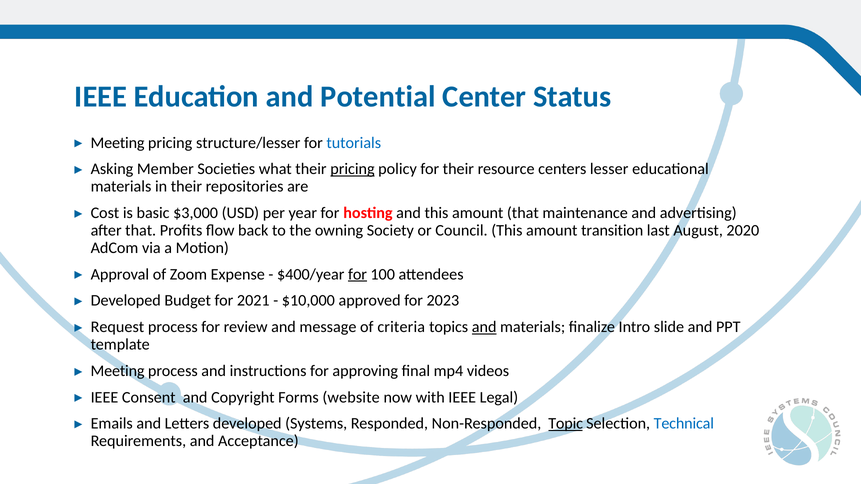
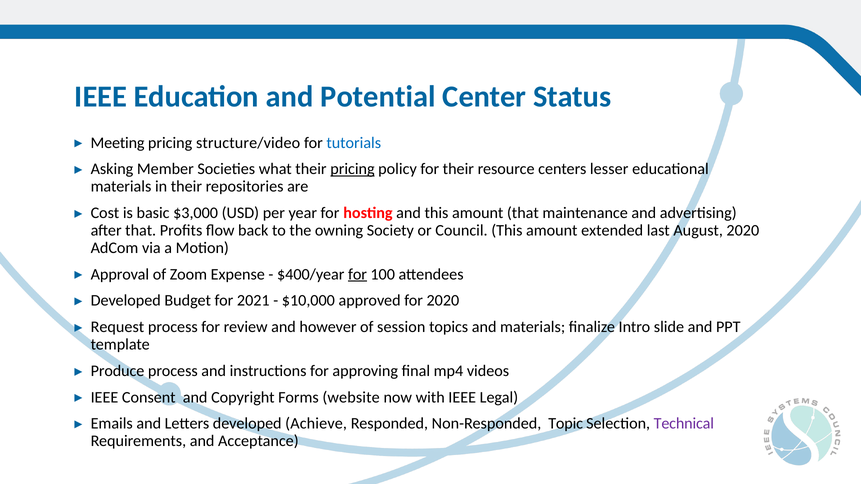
structure/lesser: structure/lesser -> structure/video (248, 143)
transition: transition -> extended (612, 230)
for 2023: 2023 -> 2020 (443, 301)
message: message -> however (328, 327)
criteria: criteria -> session (401, 327)
and underline: present -> none (484, 327)
Meeting: Meeting -> Produce (118, 371)
Systems: Systems -> Achieve (316, 424)
Topic underline: present -> none (566, 424)
Technical colour: blue -> purple (684, 424)
